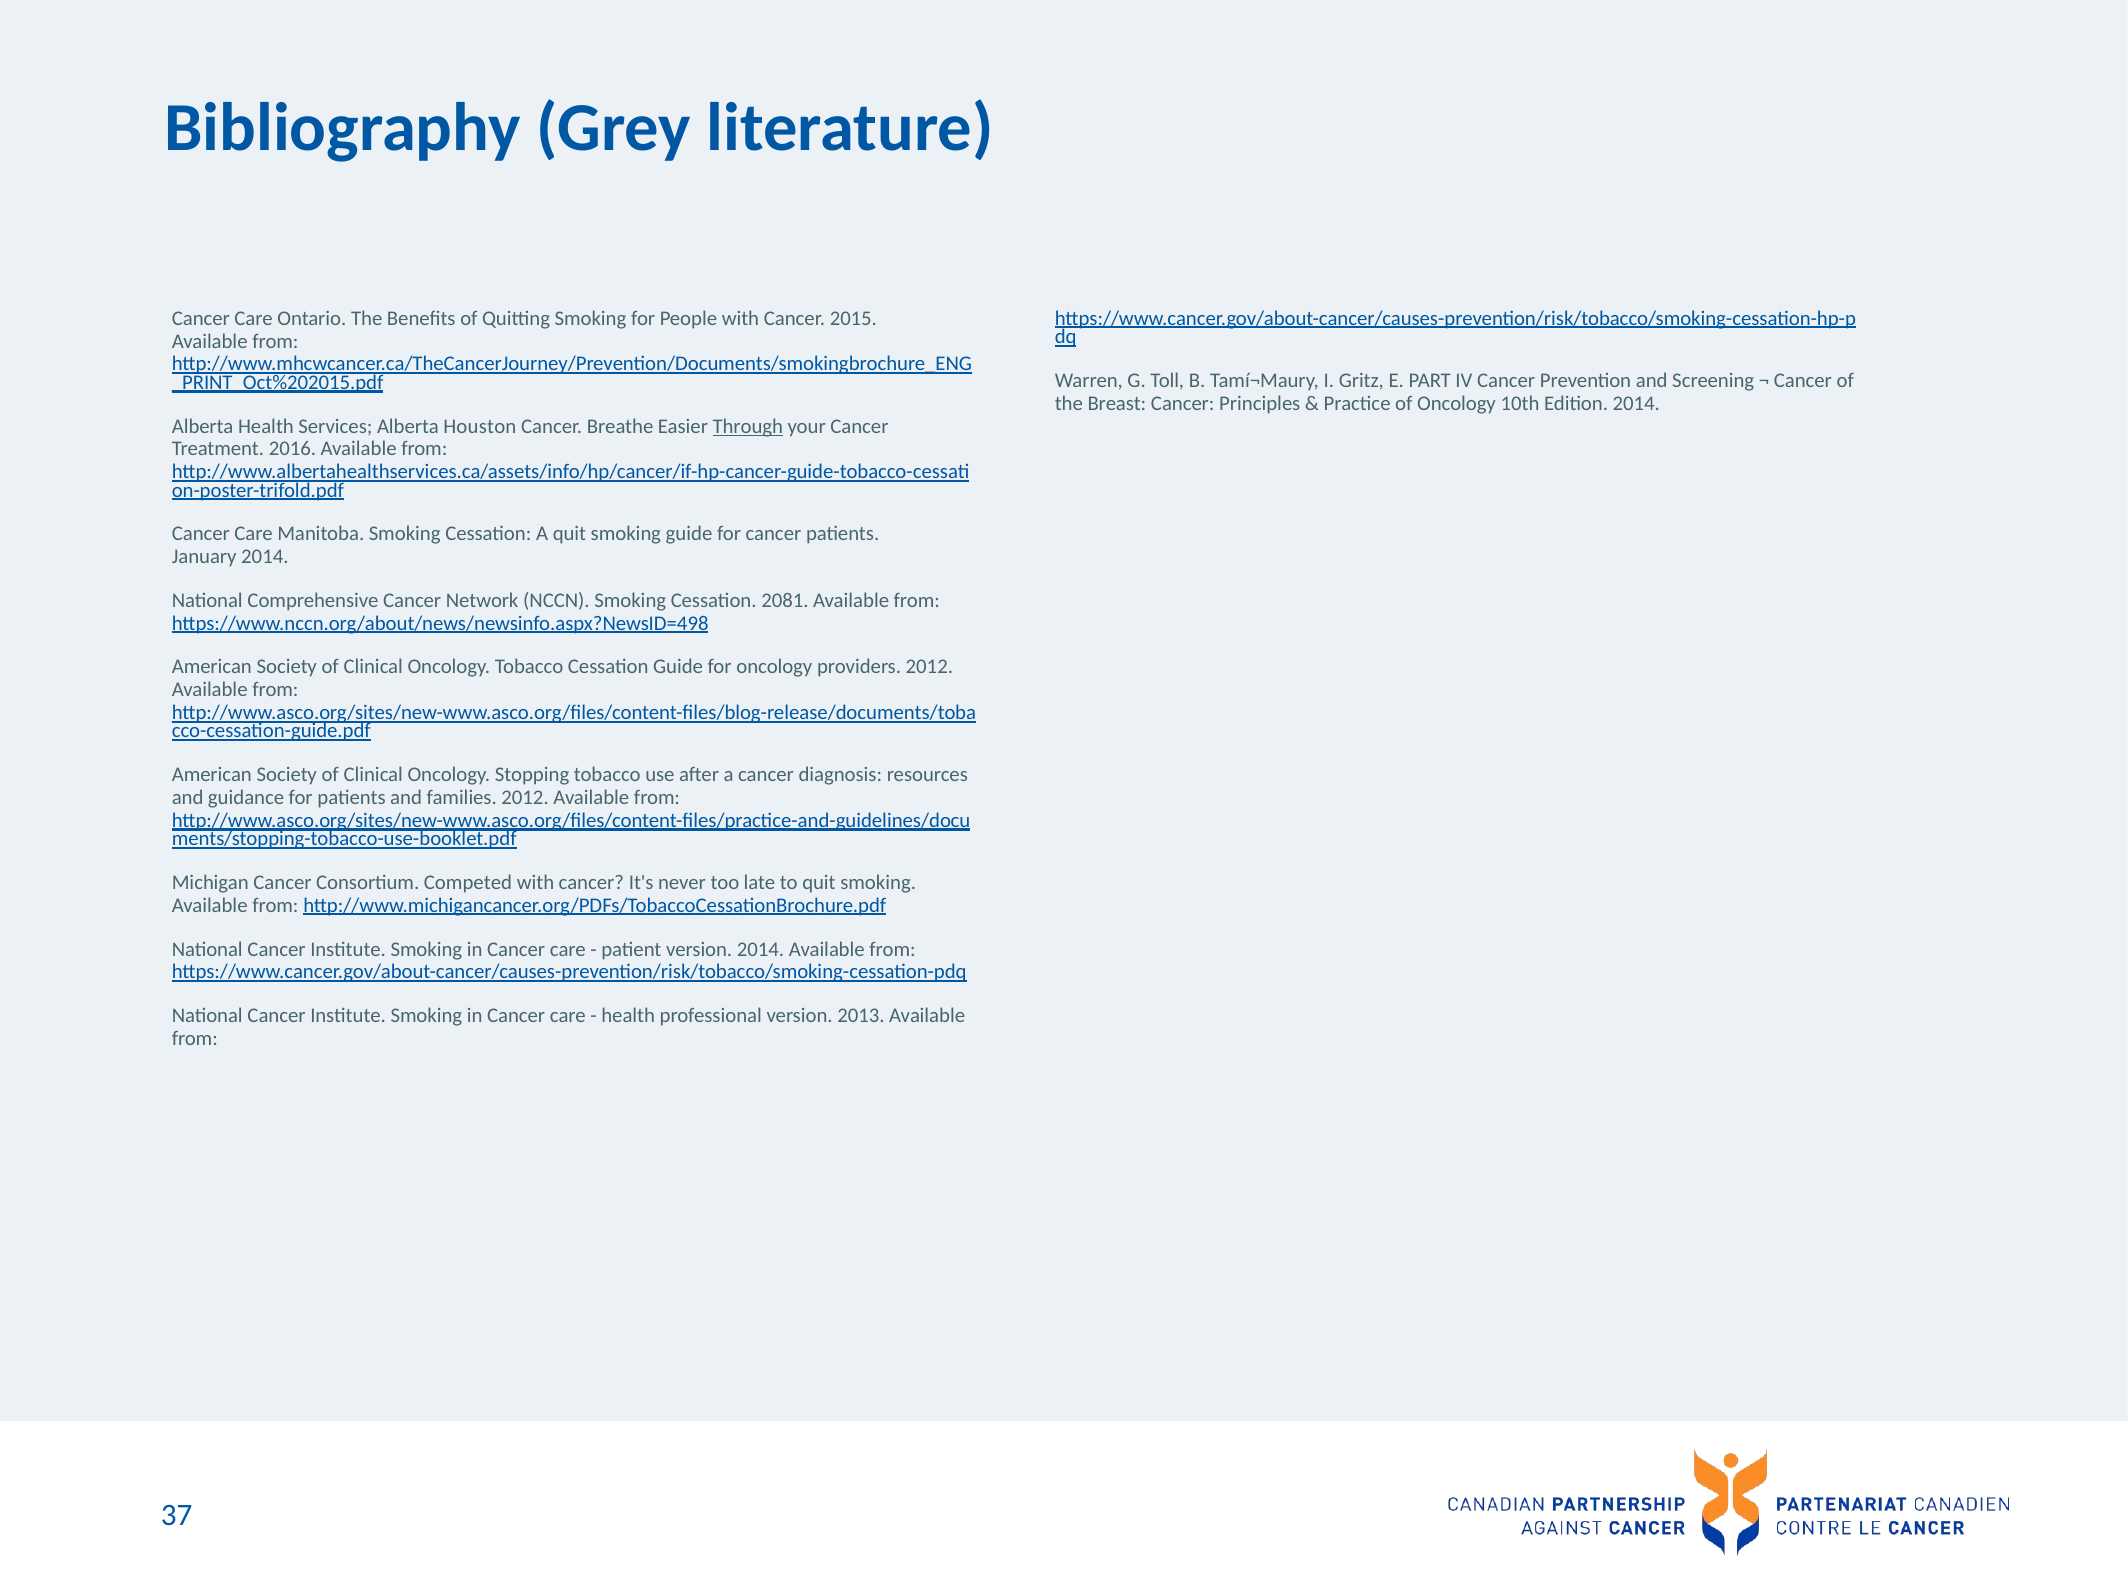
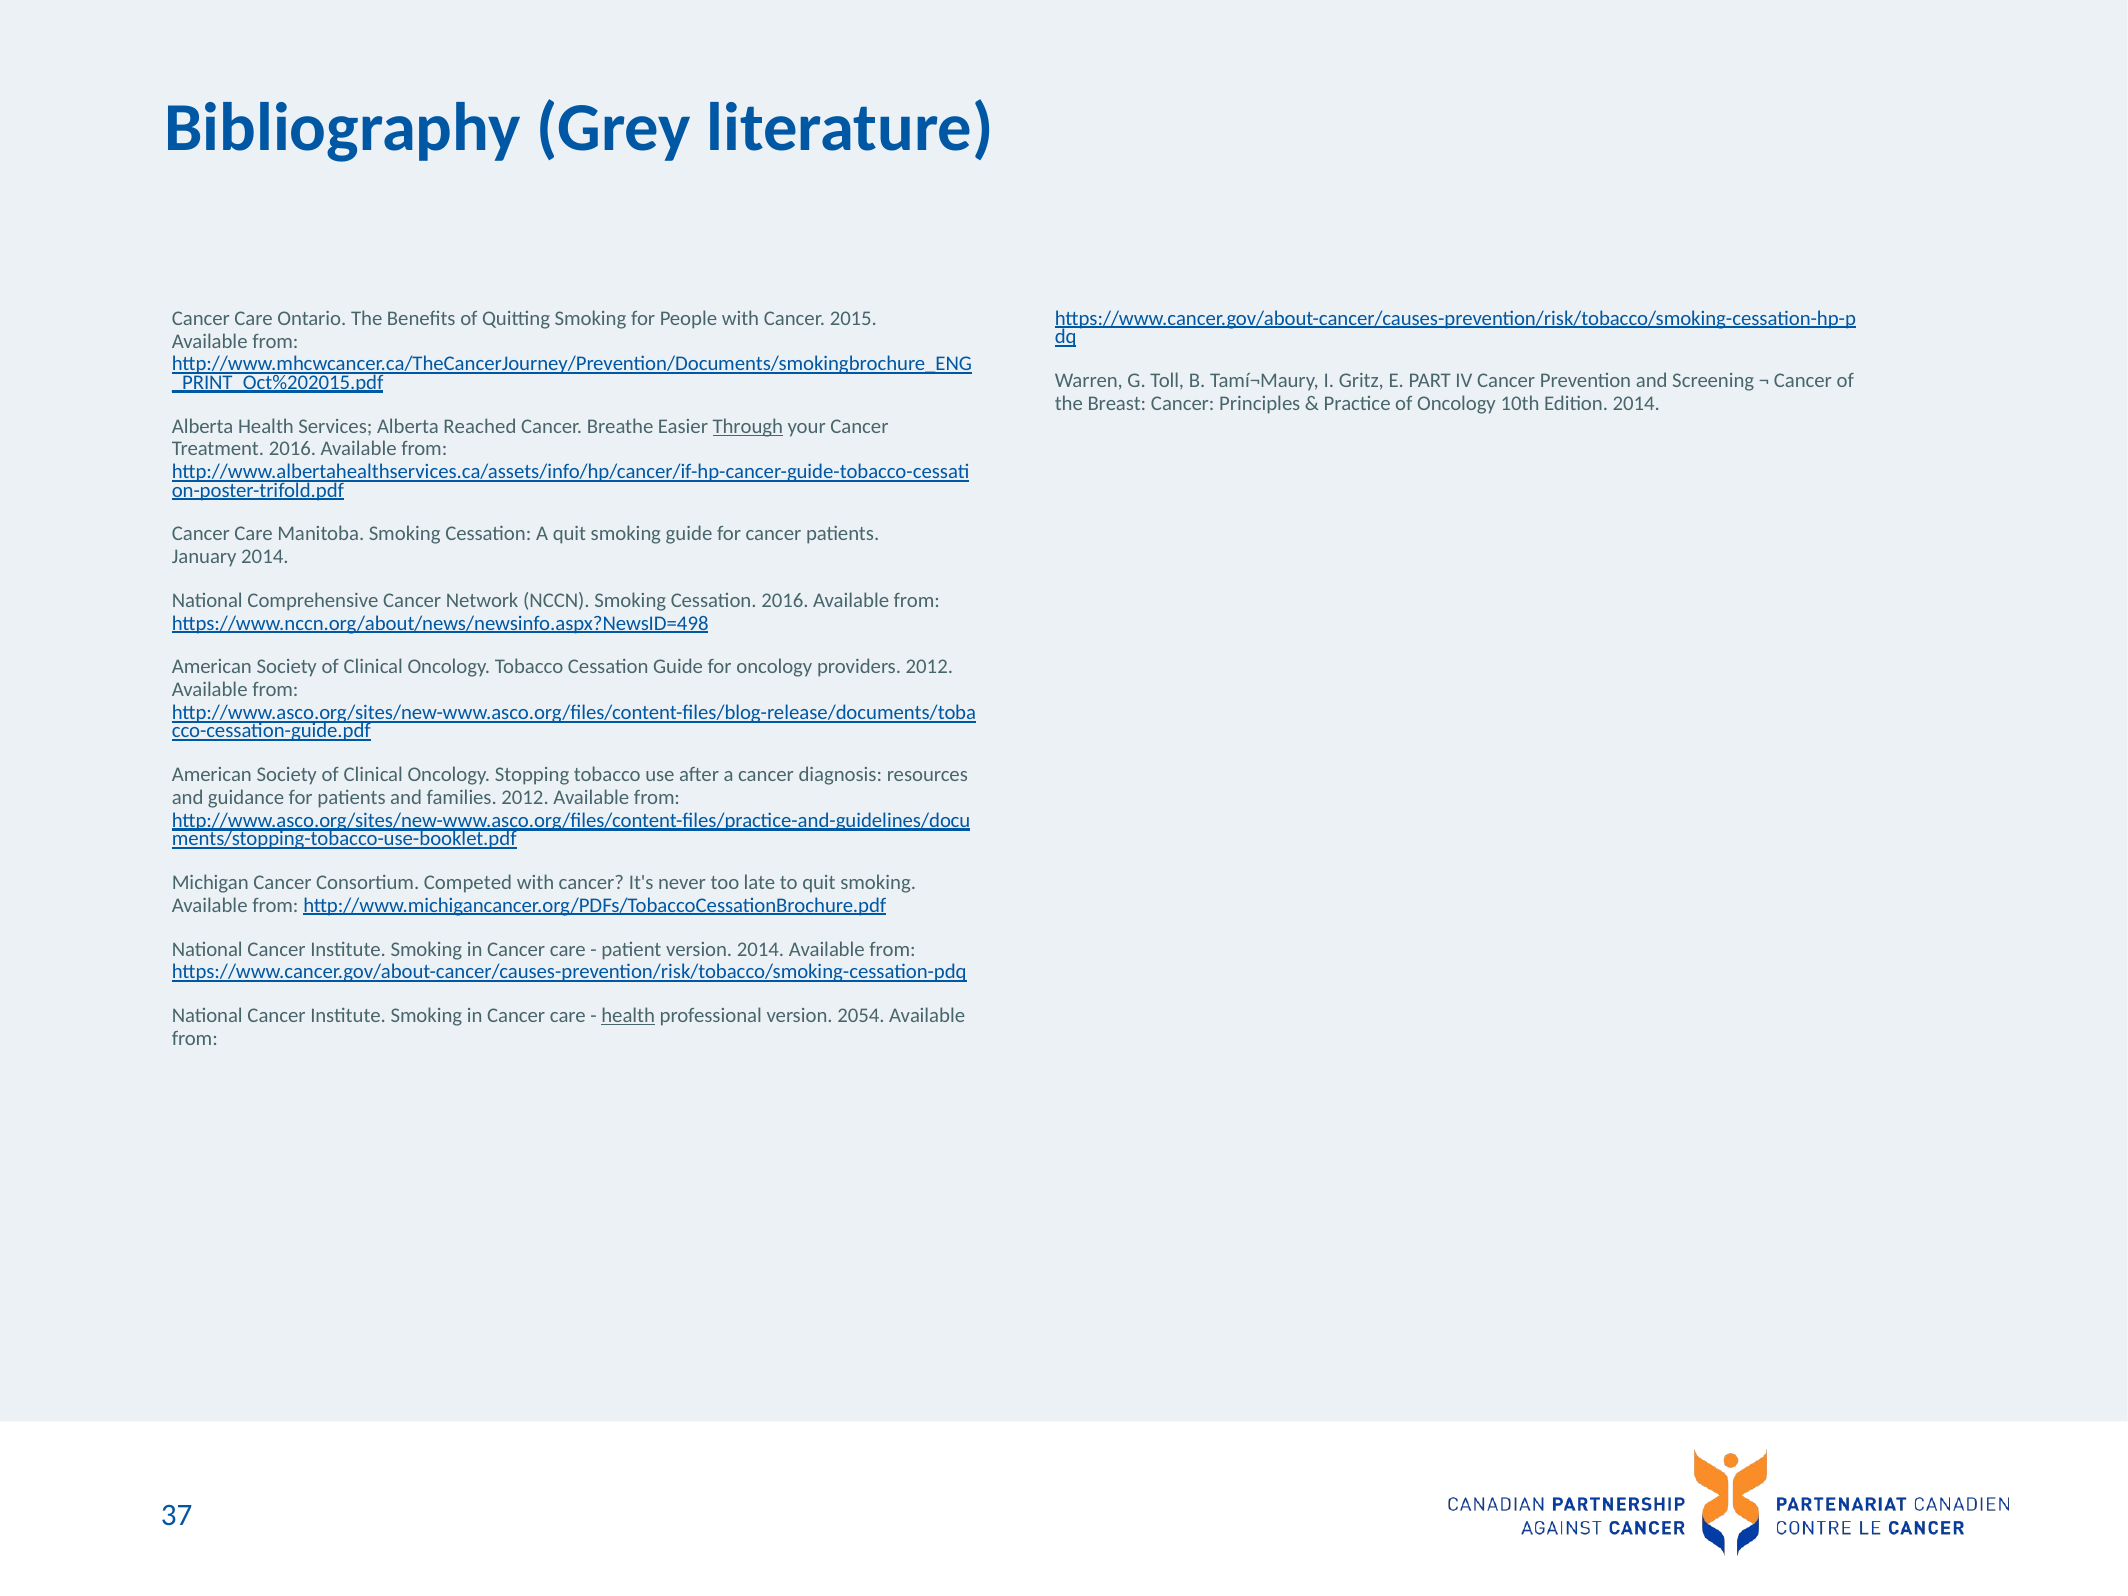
Houston: Houston -> Reached (480, 426)
Cessation 2081: 2081 -> 2016 (785, 601)
health underline: none -> present (628, 1016)
2013: 2013 -> 2054 (861, 1016)
